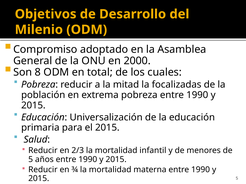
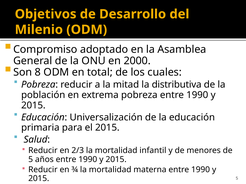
focalizadas: focalizadas -> distributiva (177, 85)
